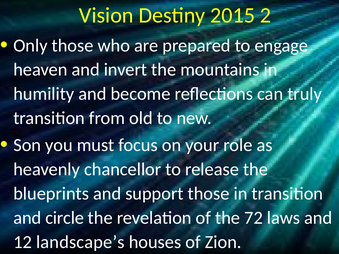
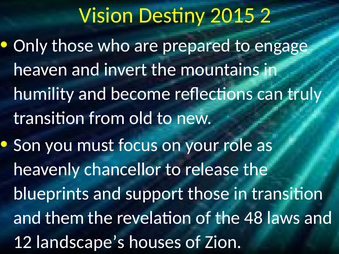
circle: circle -> them (65, 218)
72: 72 -> 48 (254, 218)
